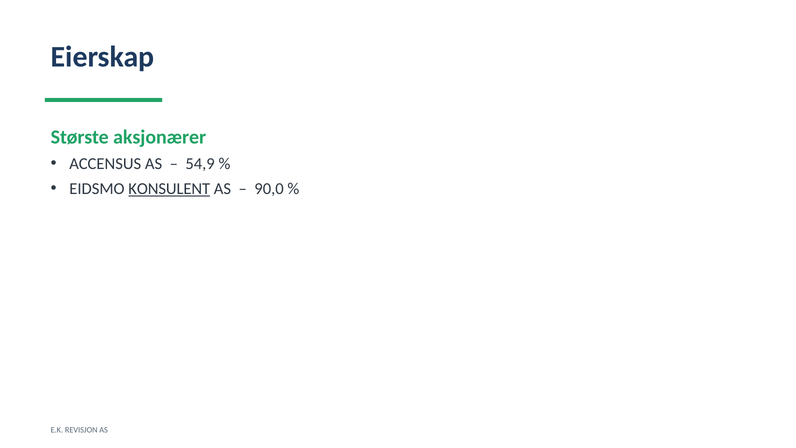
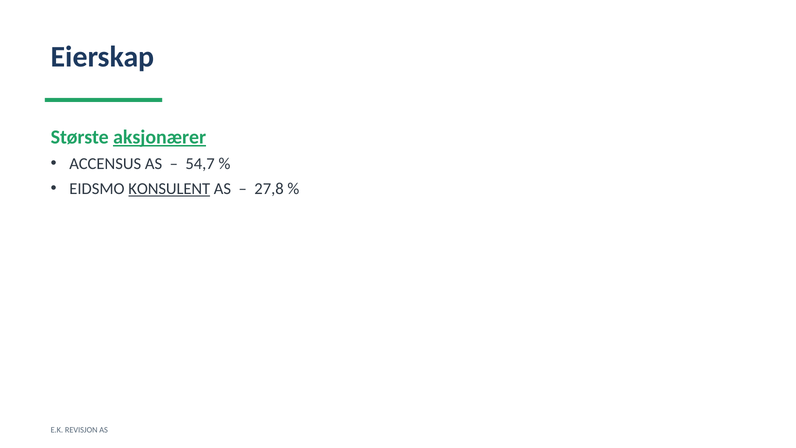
aksjonærer underline: none -> present (160, 137)
54,9: 54,9 -> 54,7 (200, 164)
90,0: 90,0 -> 27,8 (269, 189)
